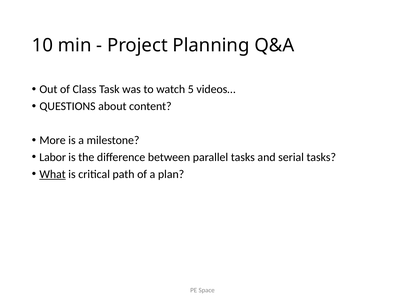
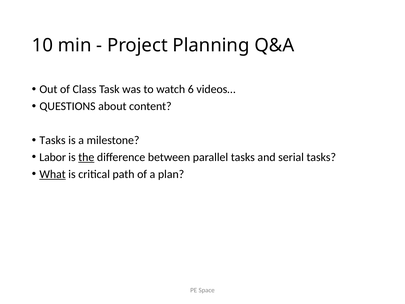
5: 5 -> 6 (191, 89)
More: More -> Tasks (53, 140)
the underline: none -> present (86, 157)
